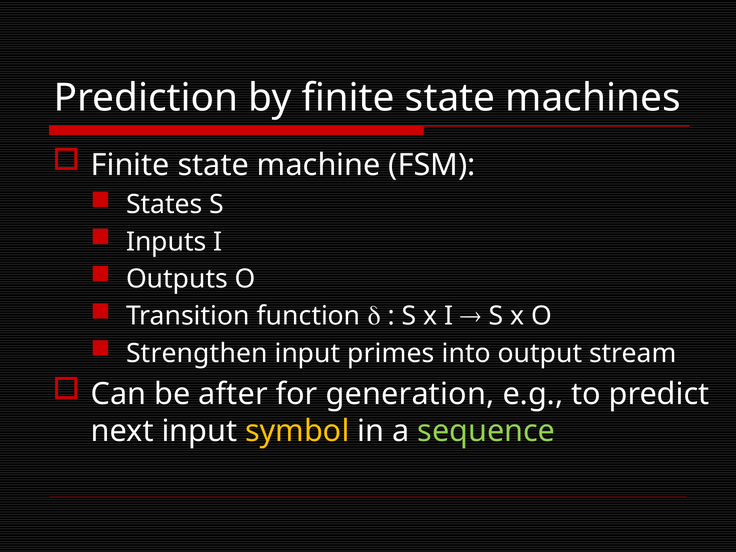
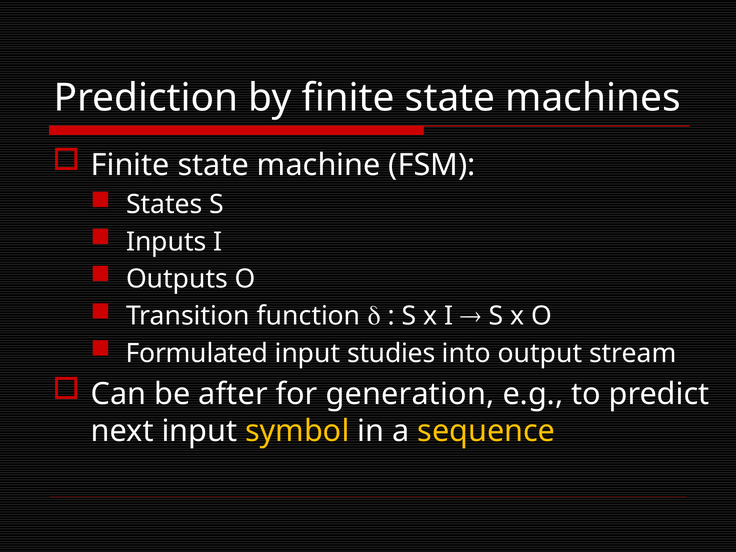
Strengthen: Strengthen -> Formulated (197, 353)
primes: primes -> studies (391, 353)
sequence colour: light green -> yellow (486, 431)
